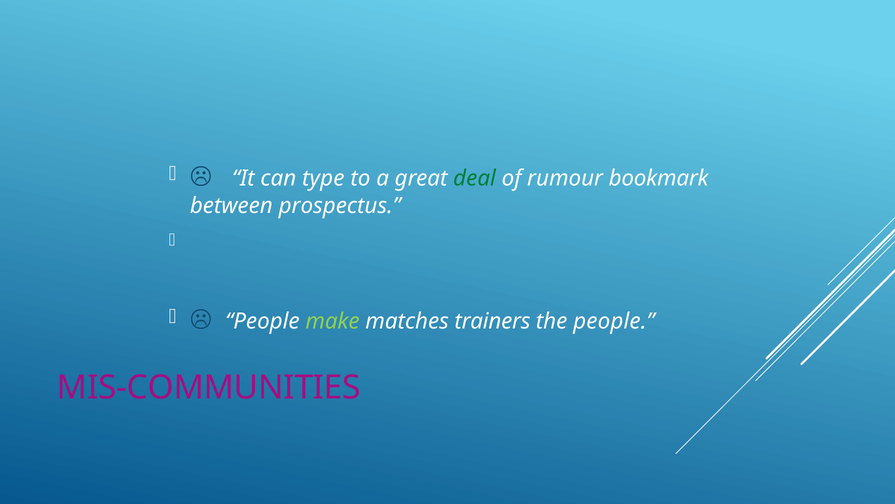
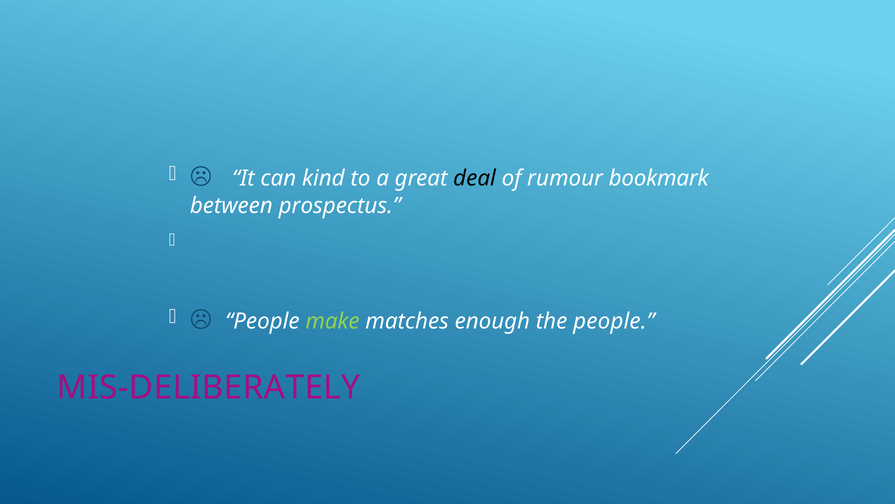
type: type -> kind (323, 178)
deal colour: green -> black (475, 178)
trainers: trainers -> enough (492, 321)
MIS-COMMUNITIES: MIS-COMMUNITIES -> MIS-DELIBERATELY (209, 387)
